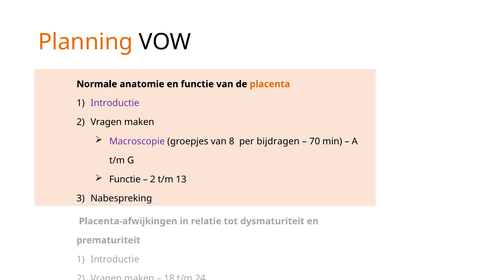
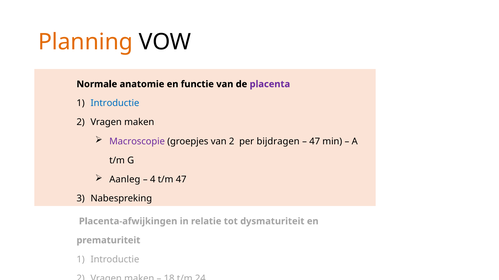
placenta colour: orange -> purple (270, 84)
Introductie colour: purple -> blue (115, 103)
van 8: 8 -> 2 (232, 142)
70: 70 -> 47 (315, 142)
Functie: Functie -> Aanleg (125, 180)
2: 2 -> 4 (153, 180)
t/m 13: 13 -> 47 (181, 180)
